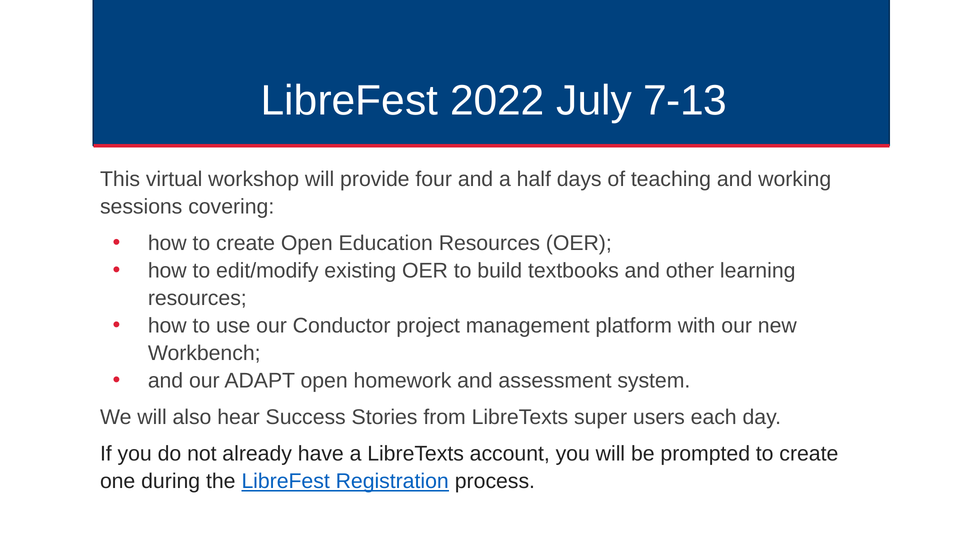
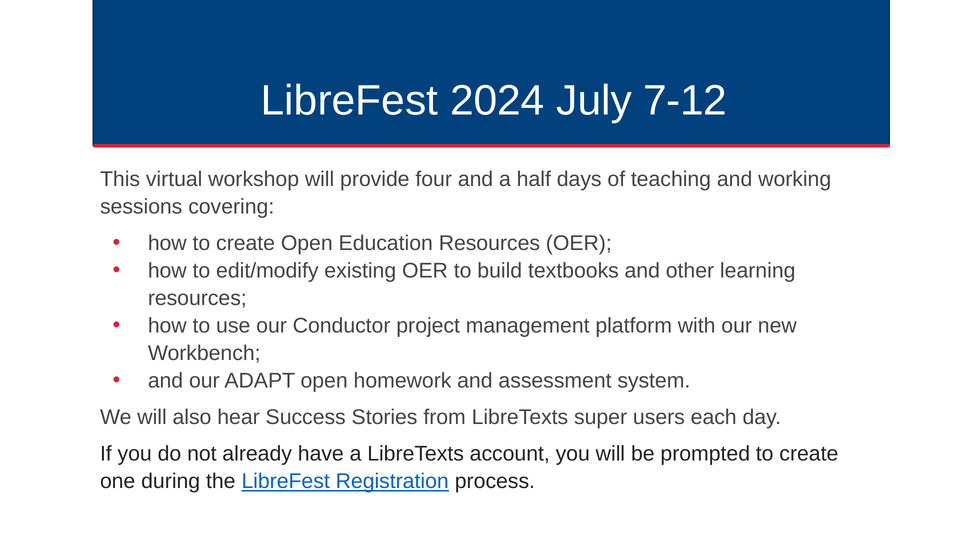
2022: 2022 -> 2024 (497, 101)
7-13: 7-13 -> 7-12 (685, 101)
